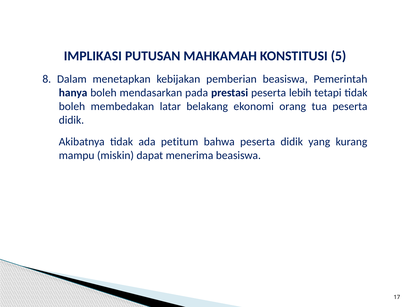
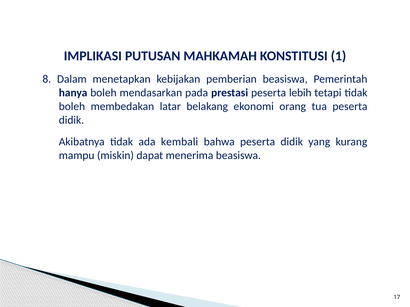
5: 5 -> 1 (339, 56)
petitum: petitum -> kembali (180, 142)
